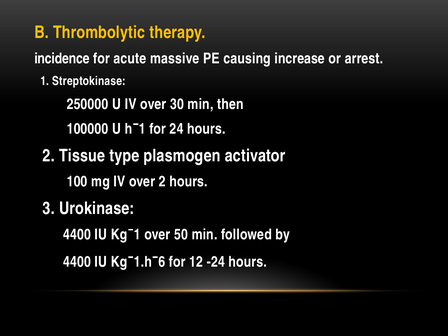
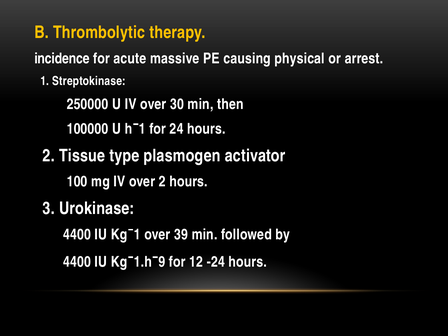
increase: increase -> physical (300, 58)
50: 50 -> 39 (181, 234)
6: 6 -> 9 (162, 262)
